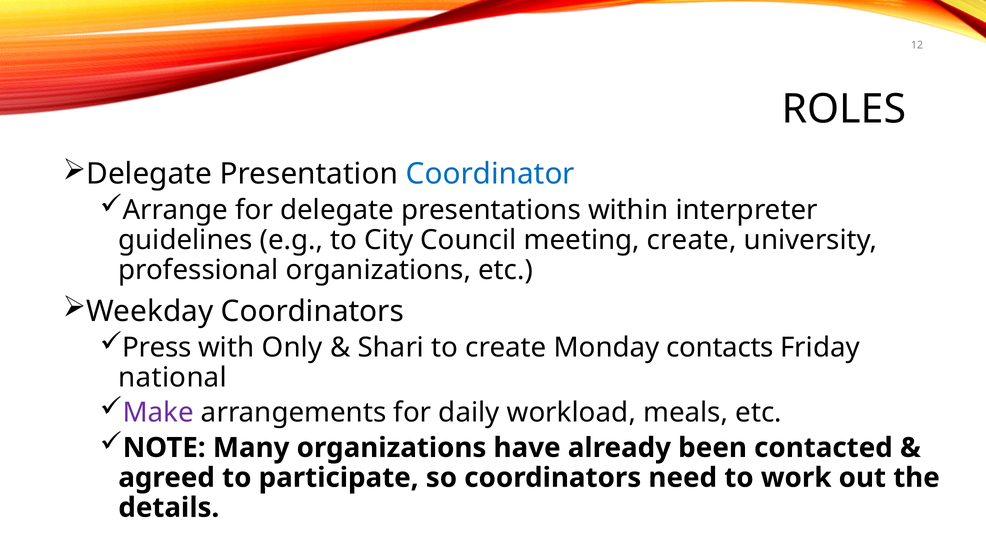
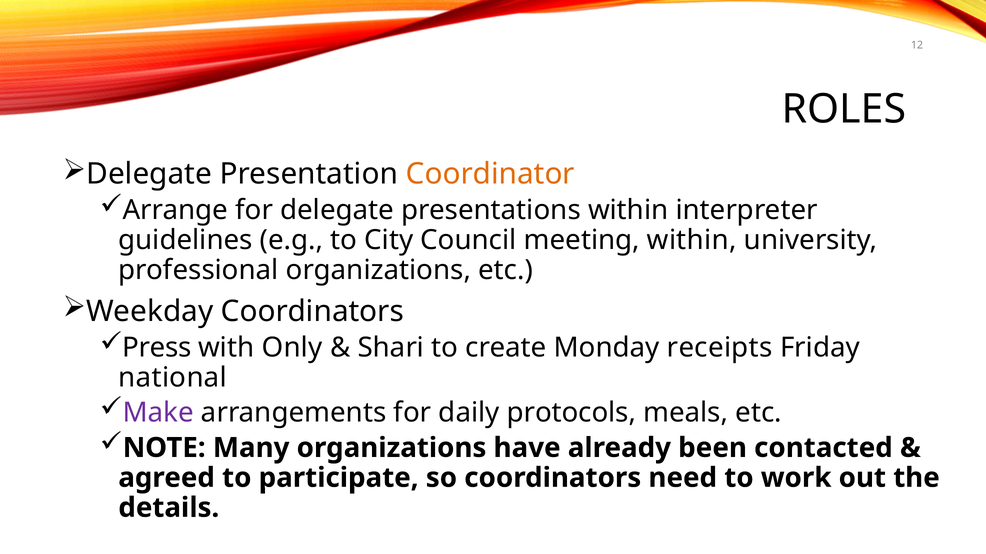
Coordinator colour: blue -> orange (490, 174)
meeting create: create -> within (692, 240)
contacts: contacts -> receipts (720, 348)
workload: workload -> protocols (571, 413)
